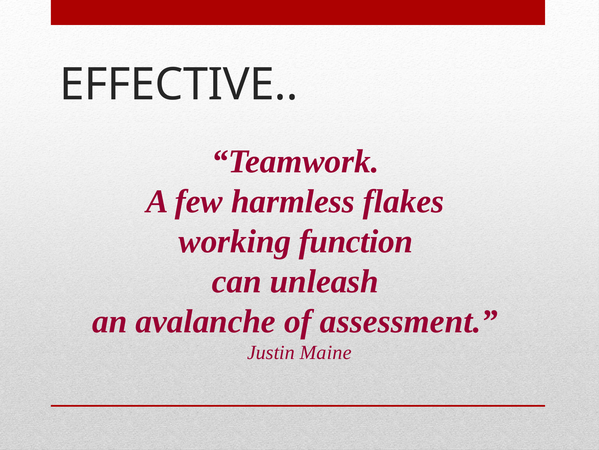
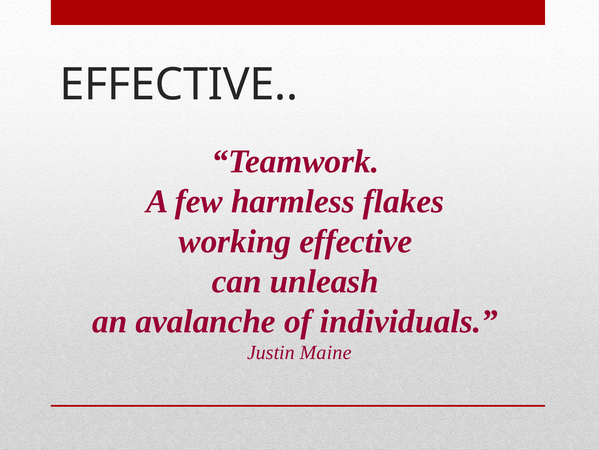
working function: function -> effective (356, 241)
assessment: assessment -> individuals (409, 321)
